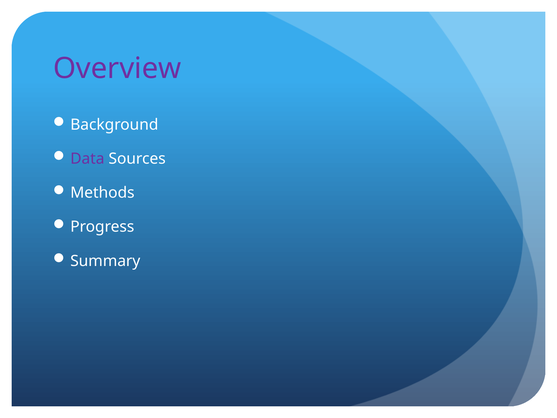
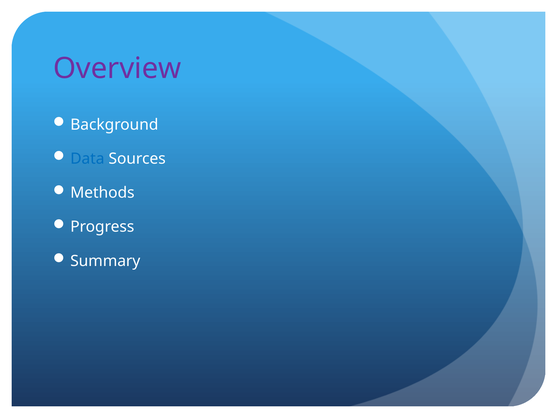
Data colour: purple -> blue (87, 159)
